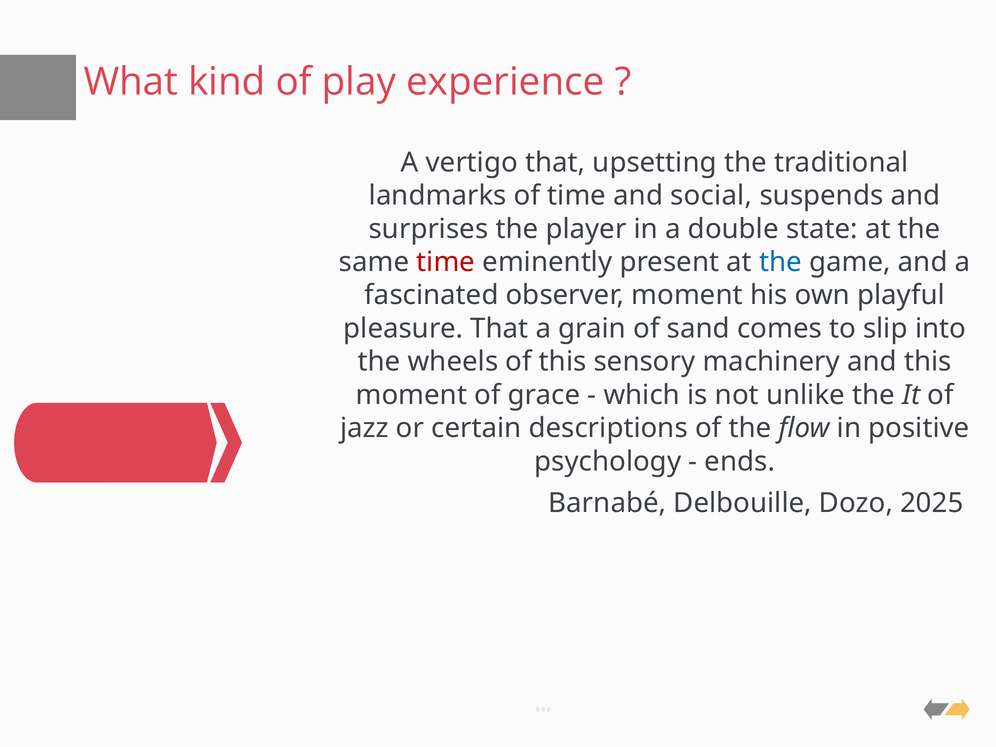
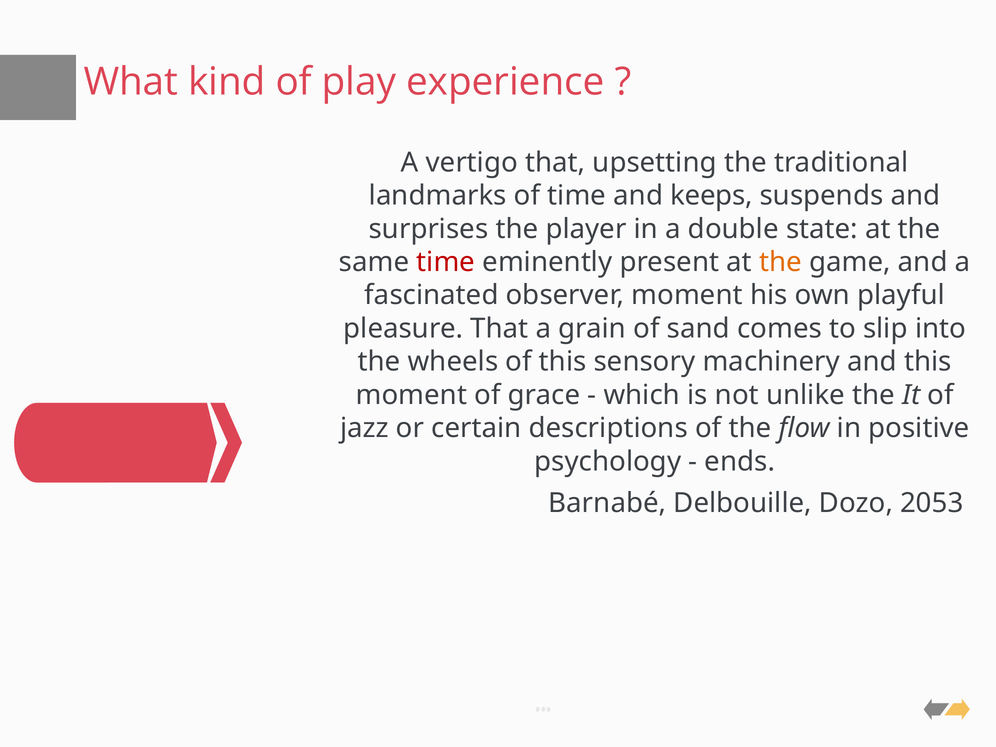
social: social -> keeps (711, 196)
the colour: blue -> orange (781, 262)
2025: 2025 -> 2053 (932, 503)
